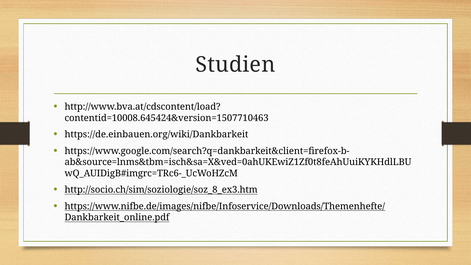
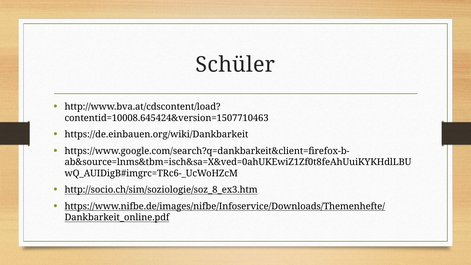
Studien: Studien -> Schüler (235, 65)
